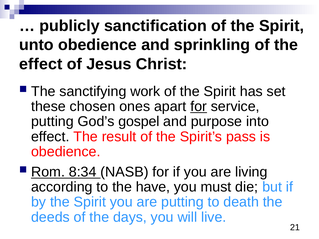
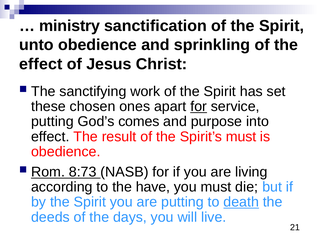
publicly: publicly -> ministry (70, 26)
gospel: gospel -> comes (139, 122)
Spirit’s pass: pass -> must (241, 137)
8:34: 8:34 -> 8:73 (83, 172)
death underline: none -> present (241, 202)
